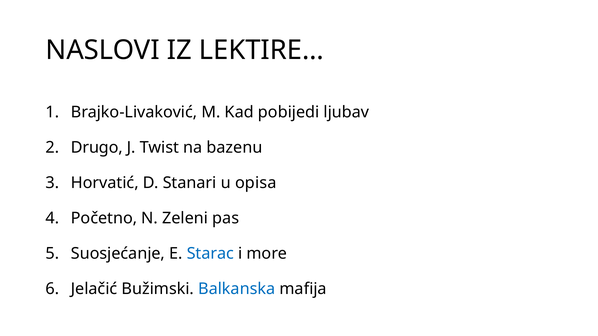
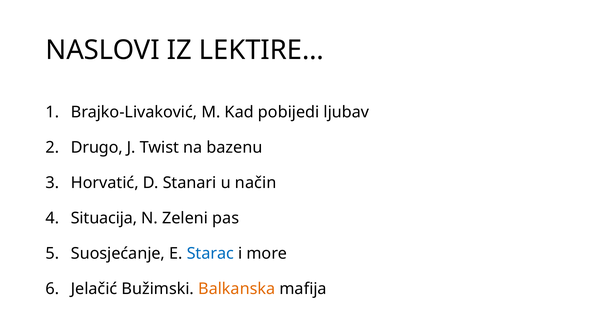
opisa: opisa -> način (256, 183)
Početno: Početno -> Situacija (104, 218)
Balkanska colour: blue -> orange (237, 289)
